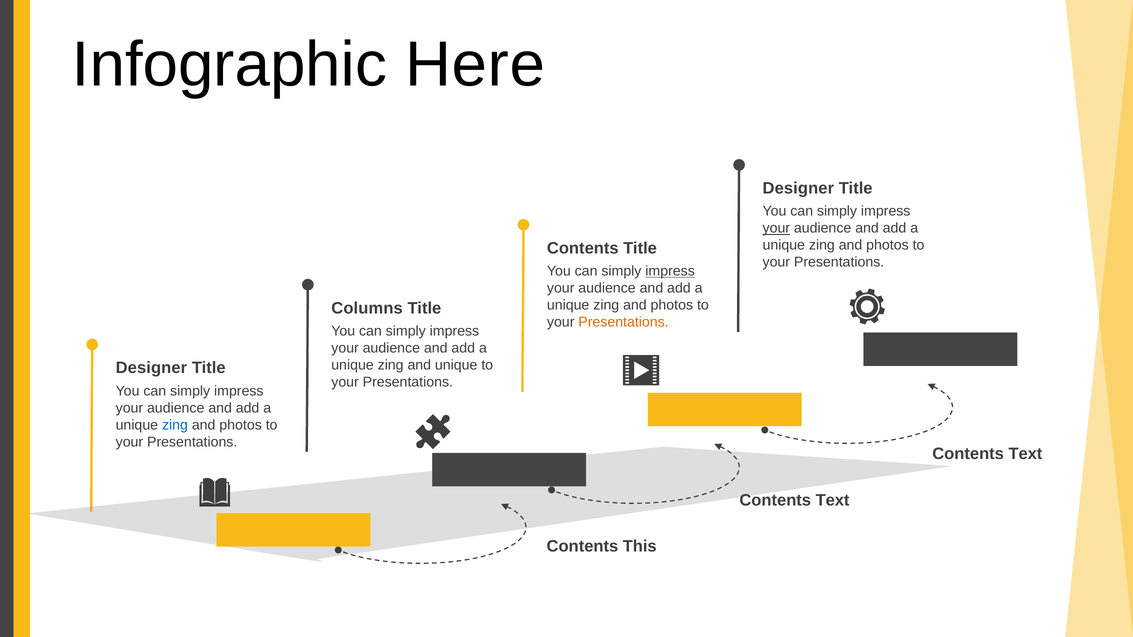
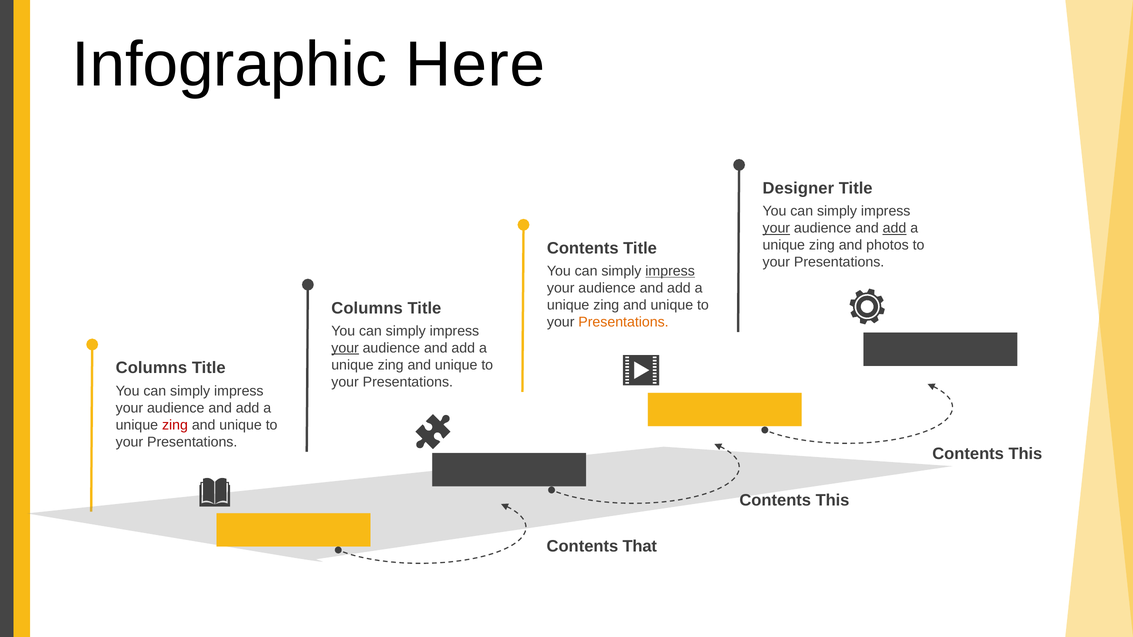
add underline: none -> present (895, 228)
photos: photos -> unique (672, 305)
your underline: none -> present (345, 348)
Designer: Designer -> Columns (151, 368)
zing colour: blue -> red (175, 425)
photos: photos -> unique (241, 425)
Text: Text -> This (1025, 454)
Text: Text -> This (833, 500)
This: This -> That (640, 547)
